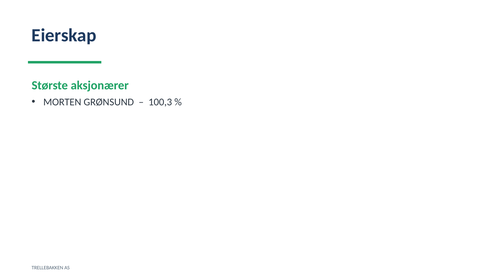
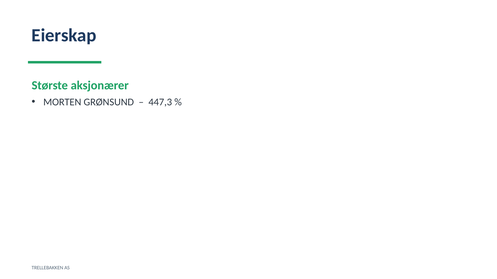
100,3: 100,3 -> 447,3 (160, 102)
